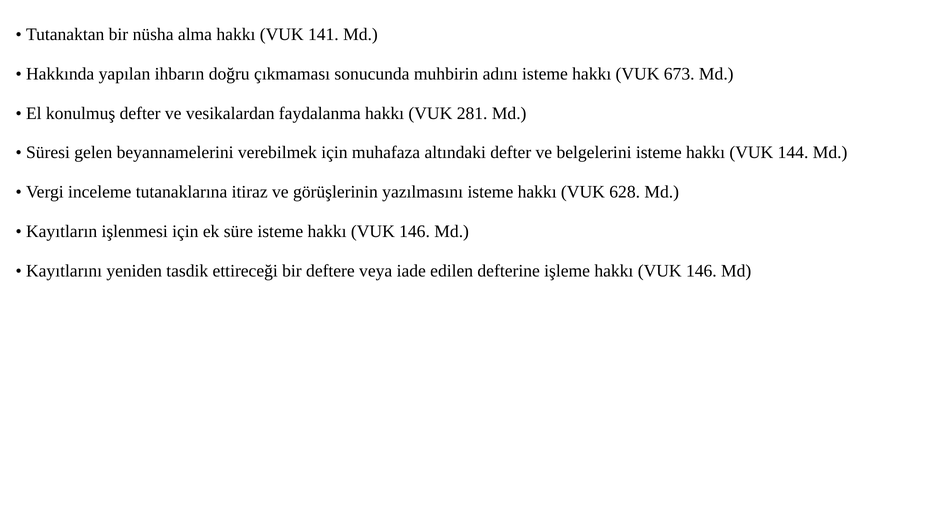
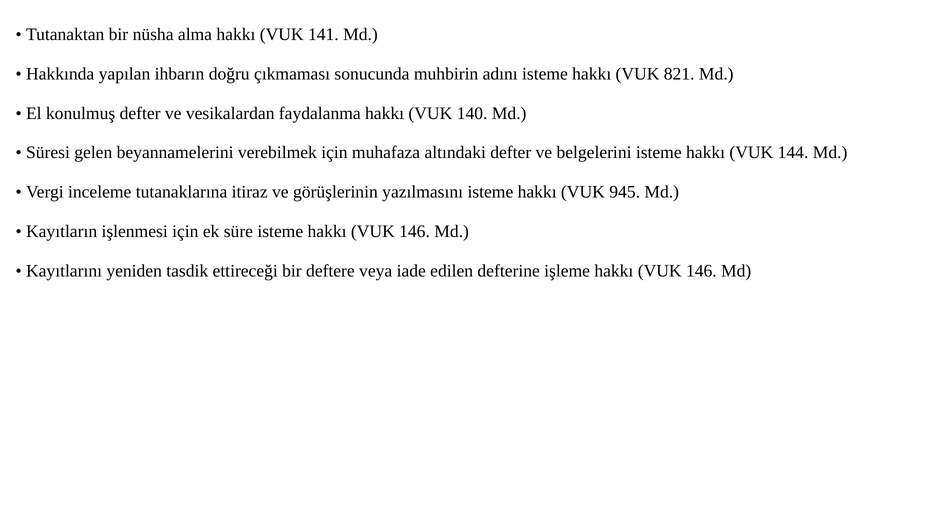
673: 673 -> 821 (679, 74)
281: 281 -> 140 (472, 113)
628: 628 -> 945 (625, 192)
